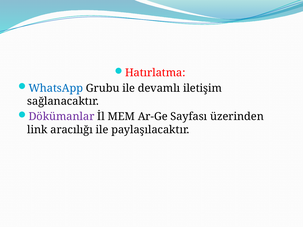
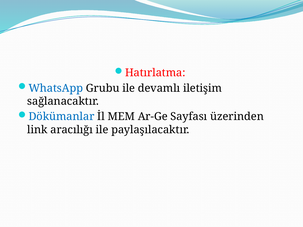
Dökümanlar colour: purple -> blue (61, 117)
